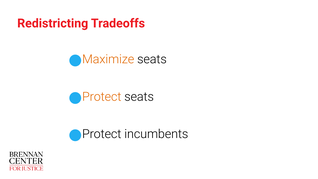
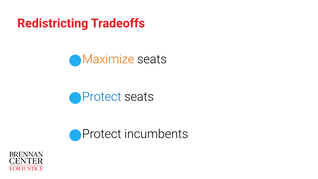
Protect colour: orange -> blue (102, 97)
